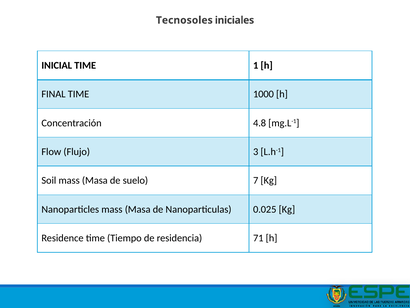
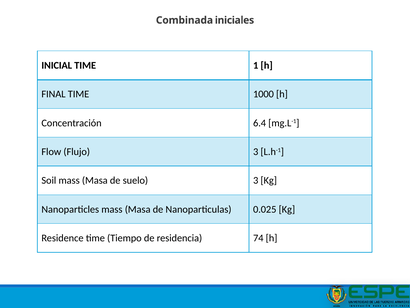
Tecnosoles: Tecnosoles -> Combinada (184, 20)
4.8: 4.8 -> 6.4 (260, 123)
suelo 7: 7 -> 3 (256, 180)
71: 71 -> 74 (258, 238)
